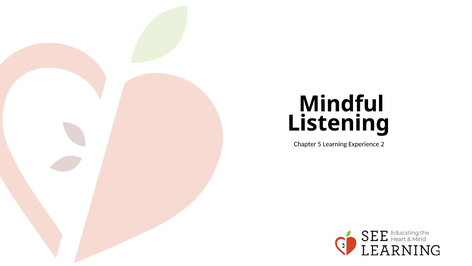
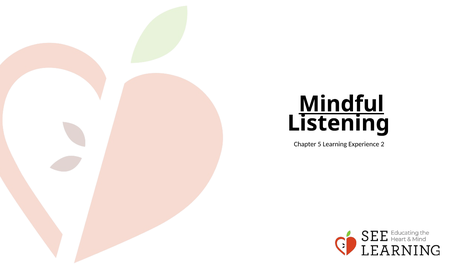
Mindful underline: none -> present (341, 104)
